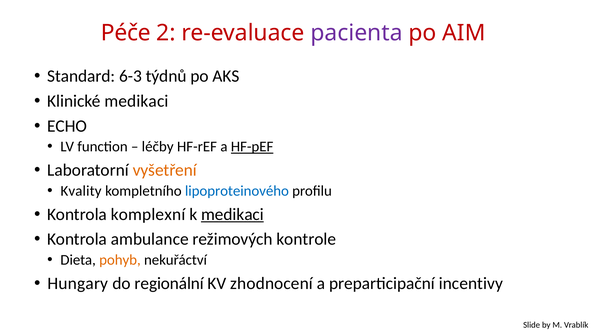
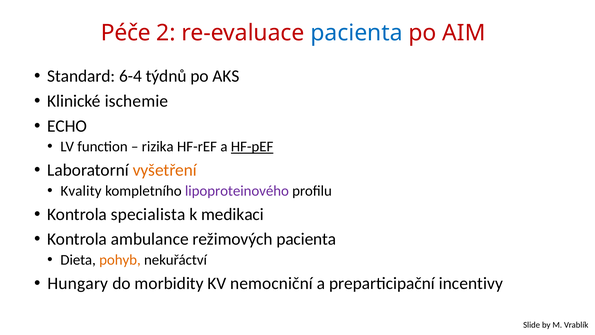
pacienta colour: purple -> blue (357, 33)
6-3: 6-3 -> 6-4 (130, 76)
Klinické medikaci: medikaci -> ischemie (136, 101)
léčby: léčby -> rizika (158, 147)
lipoproteinového colour: blue -> purple (237, 191)
komplexní: komplexní -> specialista (148, 214)
medikaci underline: present -> none (233, 214)
režimových kontrole: kontrole -> pacienta (306, 239)
regionální: regionální -> morbidity (169, 283)
zhodnocení: zhodnocení -> nemocniční (272, 283)
